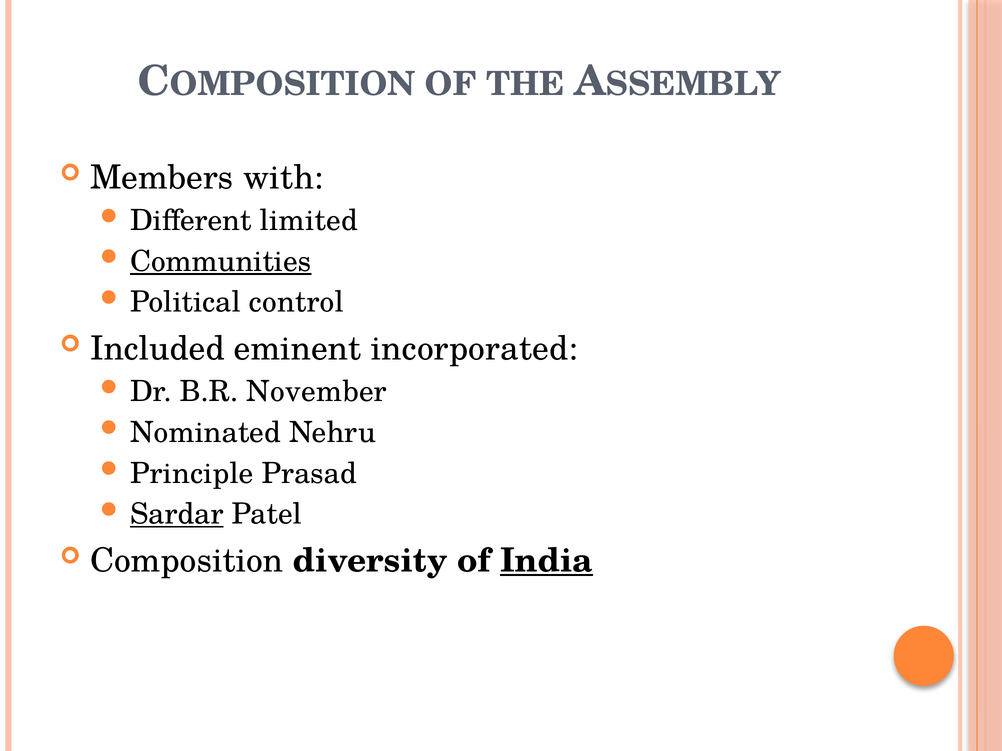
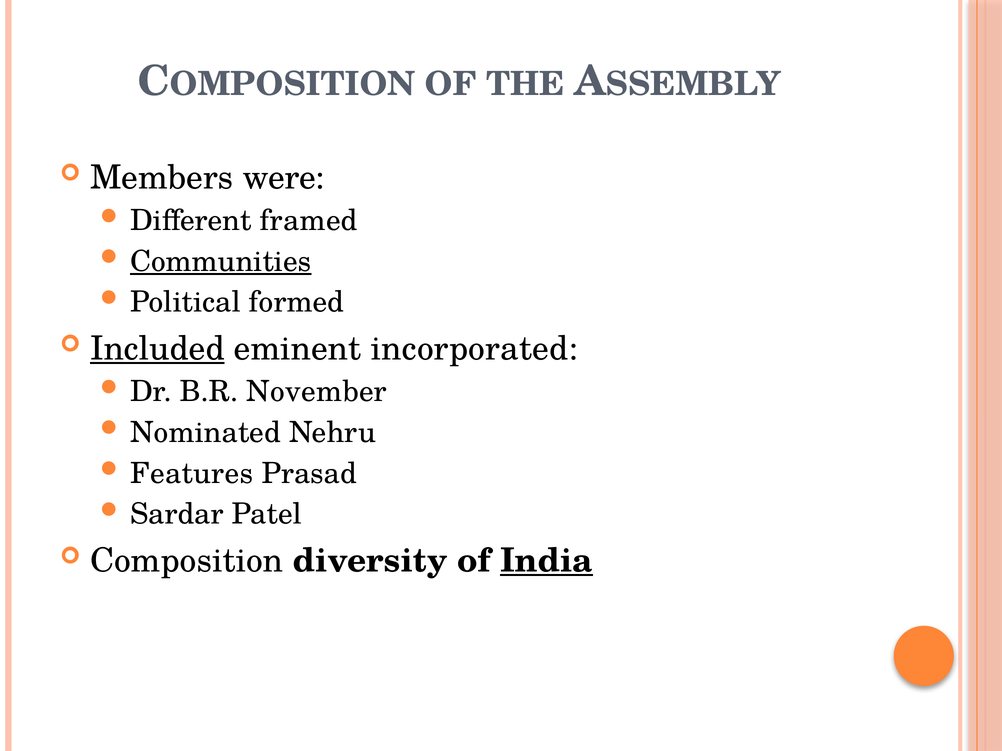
with: with -> were (284, 178)
limited: limited -> framed (309, 221)
control: control -> formed (297, 303)
Included underline: none -> present (157, 349)
Principle: Principle -> Features (192, 474)
Sardar underline: present -> none (177, 515)
